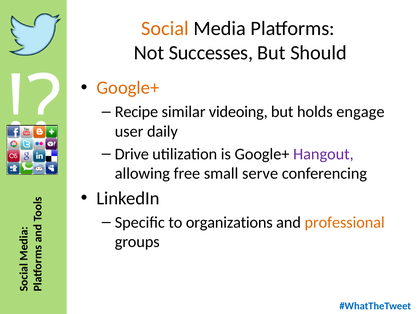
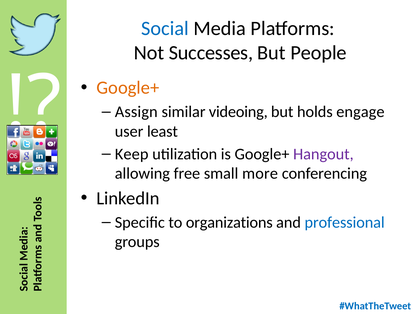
Social colour: orange -> blue (165, 28)
Should: Should -> People (319, 53)
Recipe: Recipe -> Assign (136, 112)
daily: daily -> least (162, 131)
Drive: Drive -> Keep (132, 154)
serve: serve -> more (260, 173)
professional colour: orange -> blue (345, 222)
